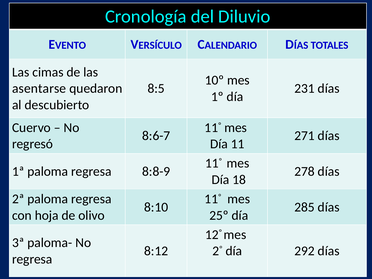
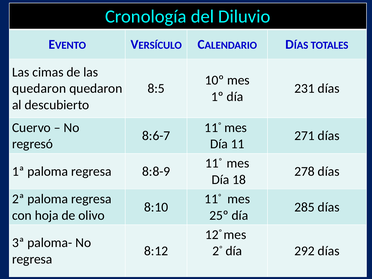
asentarse: asentarse -> quedaron (39, 89)
